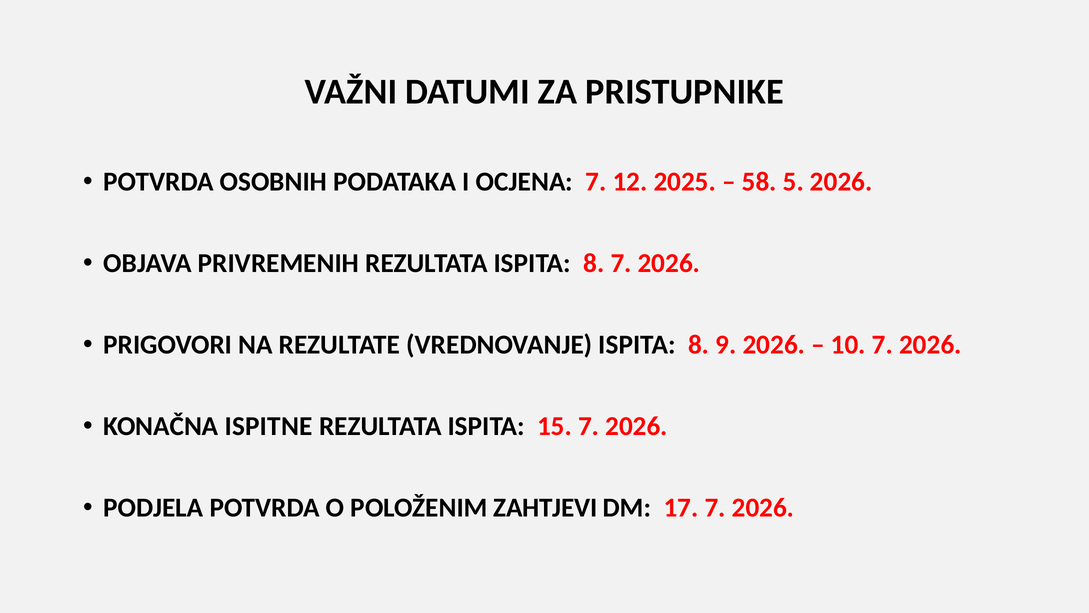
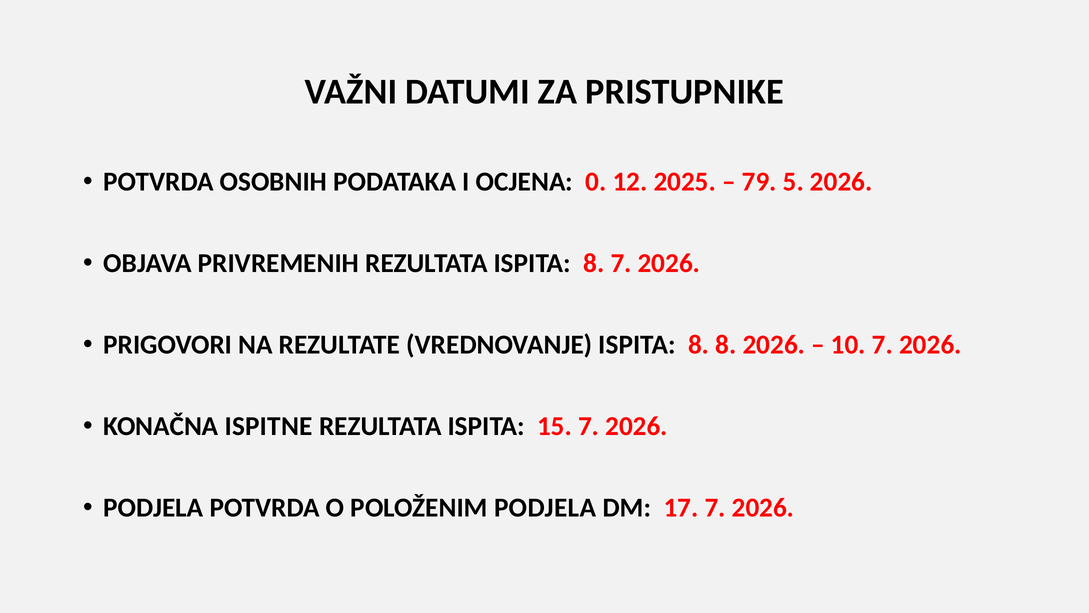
OCJENA 7: 7 -> 0 (596, 182)
58: 58 -> 79 (759, 182)
8 9: 9 -> 8 (726, 345)
POLOŽENIM ZAHTJEVI: ZAHTJEVI -> PODJELA (545, 508)
